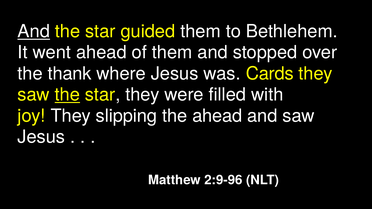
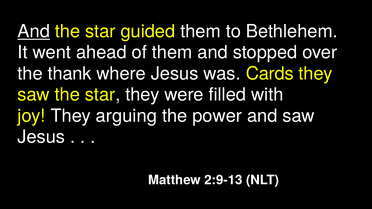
the underline: present -> none (67, 95)
slipping: slipping -> arguing (126, 116)
the ahead: ahead -> power (217, 116)
2:9-96: 2:9-96 -> 2:9-13 (223, 180)
